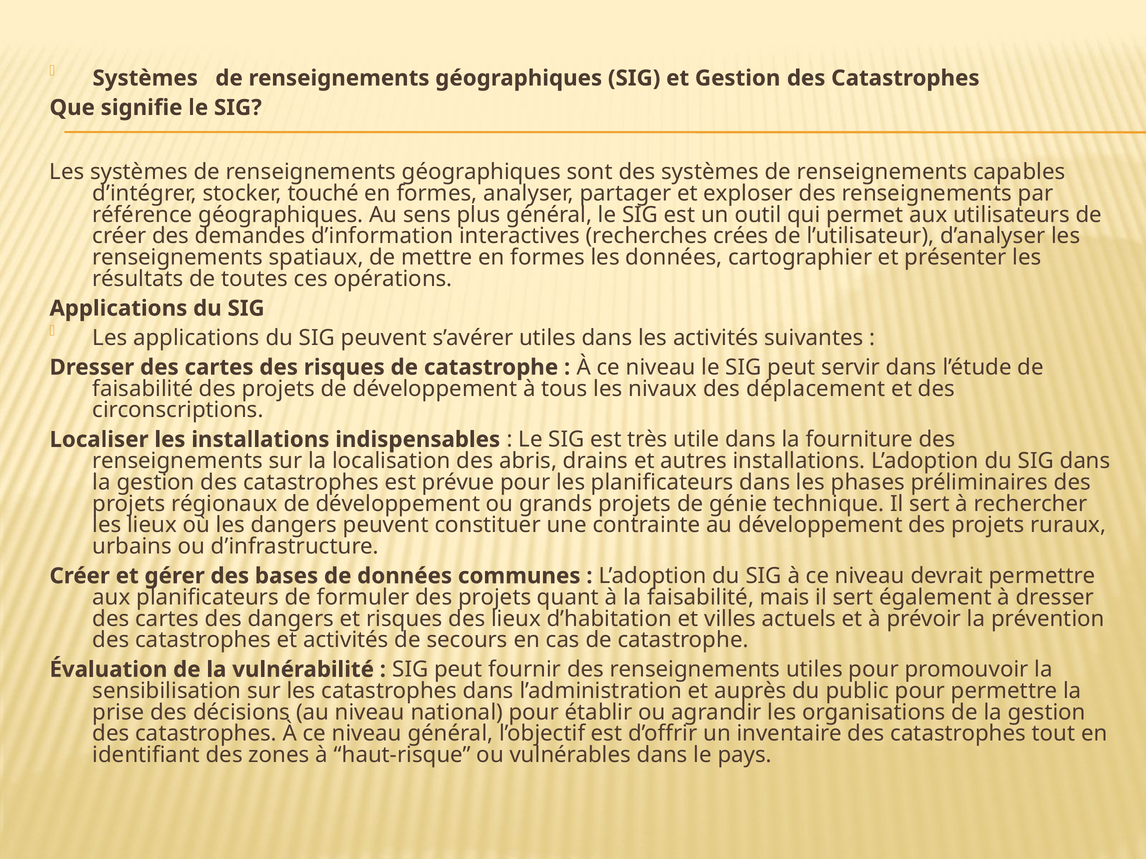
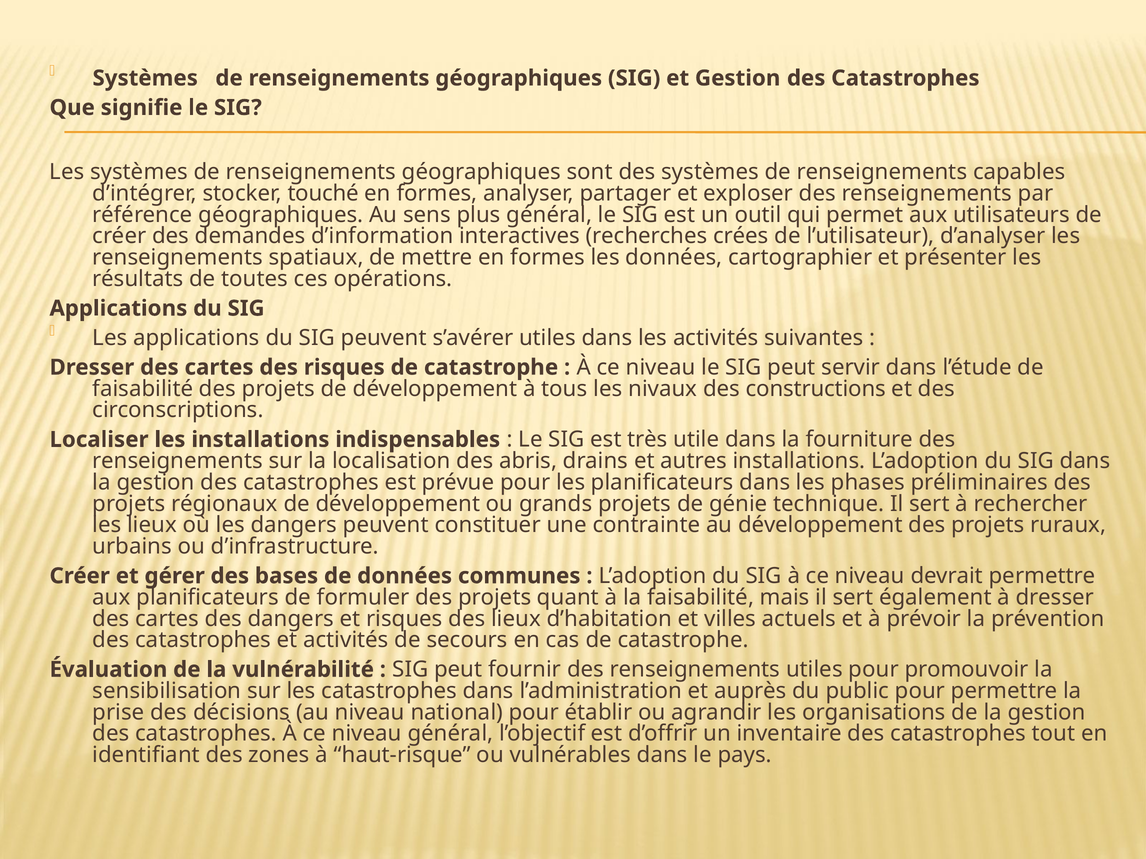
déplacement: déplacement -> constructions (816, 389)
